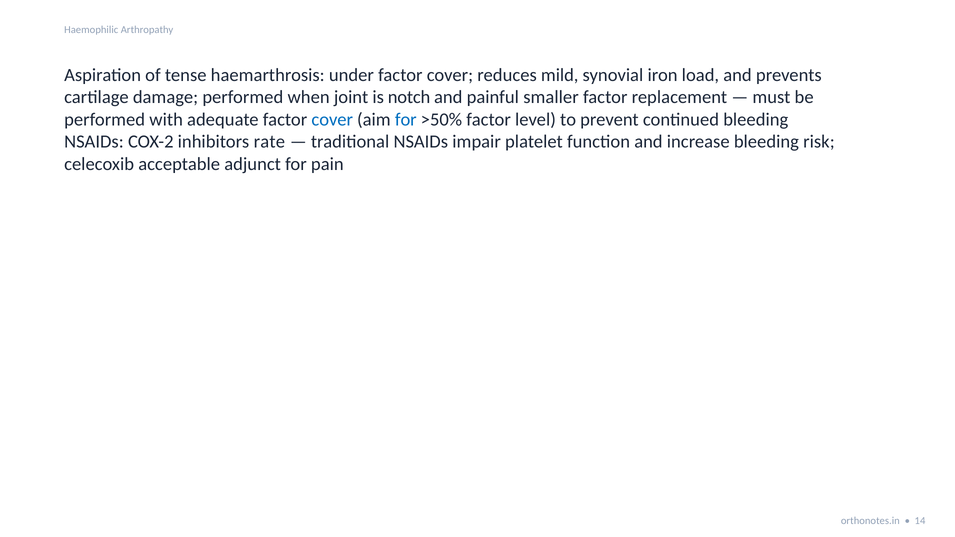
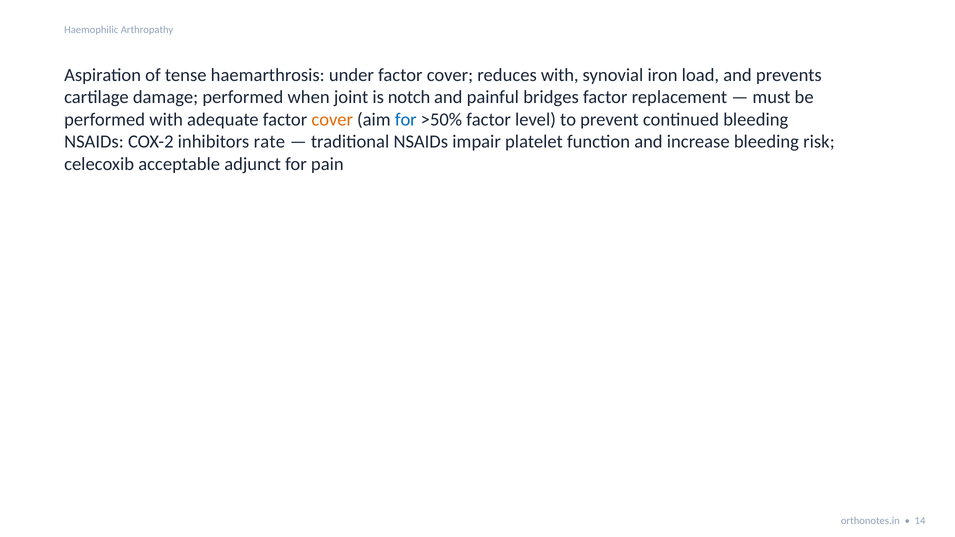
reduces mild: mild -> with (560, 75)
smaller: smaller -> bridges (551, 97)
cover colour: blue -> orange (332, 120)
